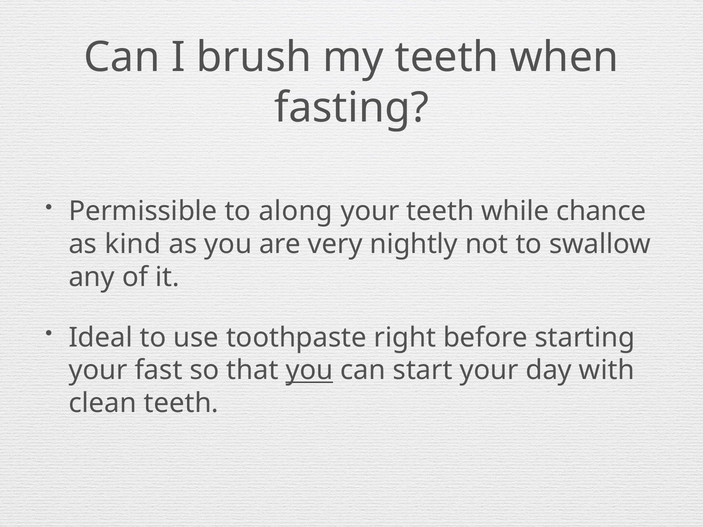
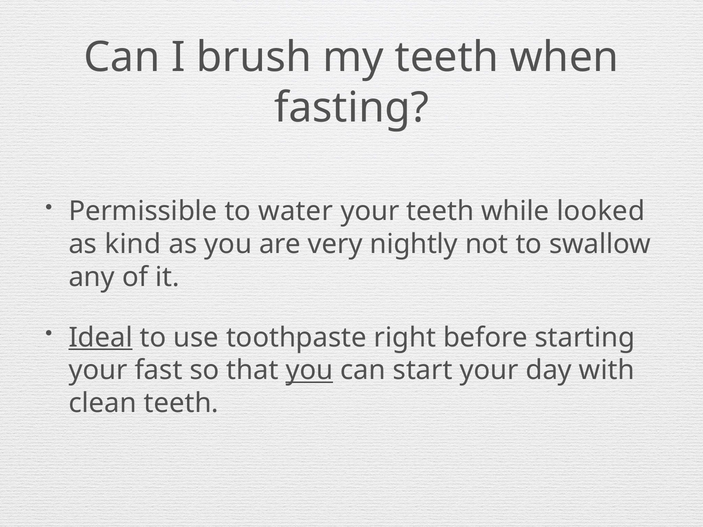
along: along -> water (296, 211)
chance: chance -> looked (601, 211)
Ideal underline: none -> present (101, 338)
